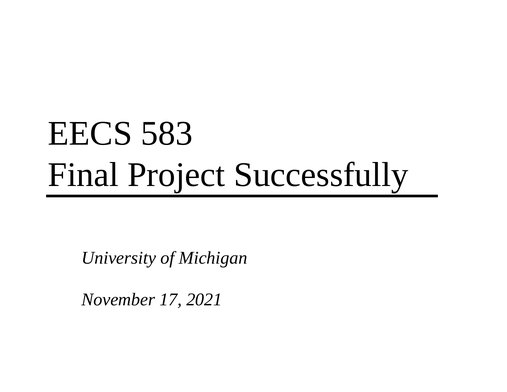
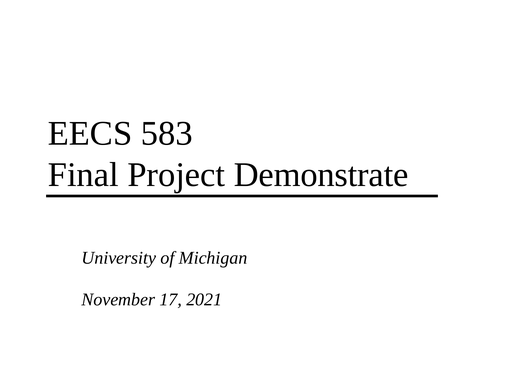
Successfully: Successfully -> Demonstrate (321, 175)
